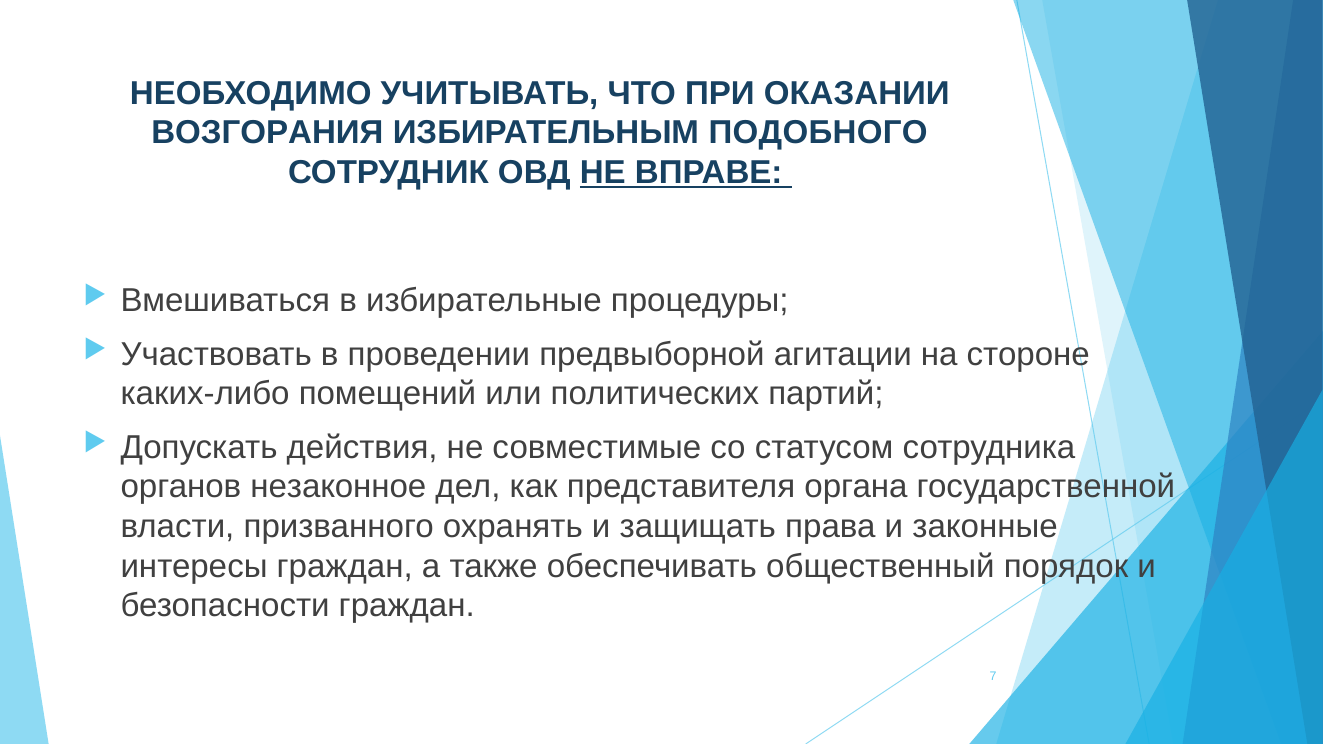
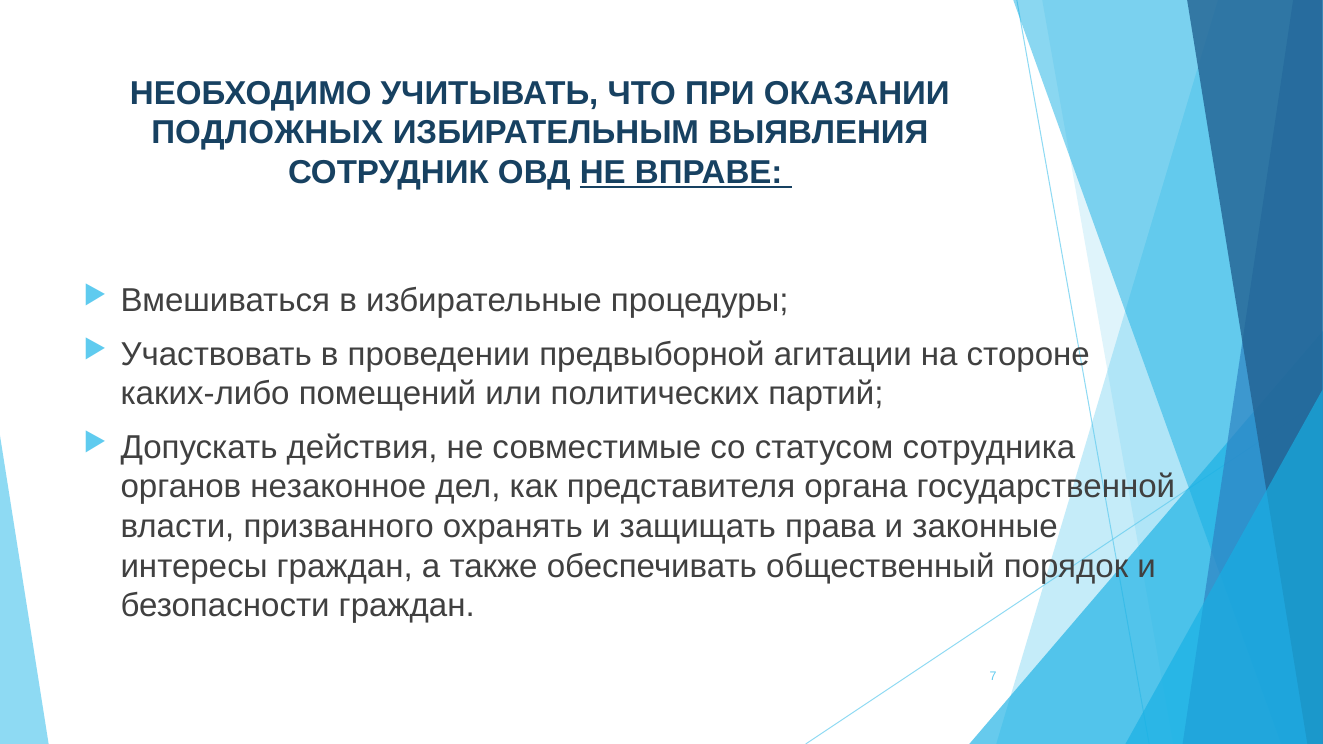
ВОЗГОРАНИЯ: ВОЗГОРАНИЯ -> ПОДЛОЖНЫХ (267, 133)
ПОДОБНОГО: ПОДОБНОГО -> ВЫЯВЛЕНИЯ (818, 133)
